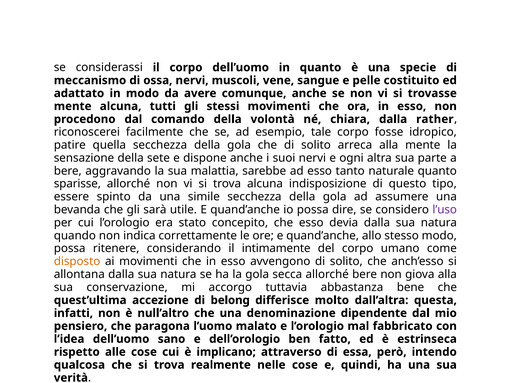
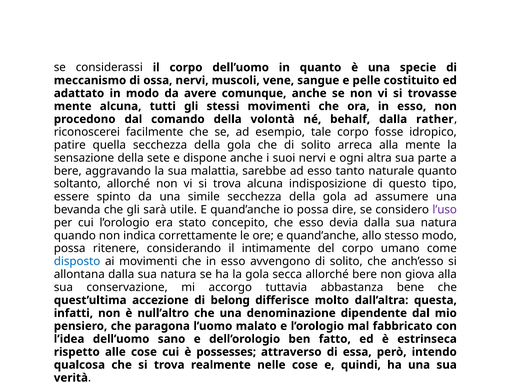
chiara: chiara -> behalf (350, 119)
sparisse: sparisse -> soltanto (77, 184)
disposto colour: orange -> blue (77, 262)
implicano: implicano -> possesses (226, 352)
